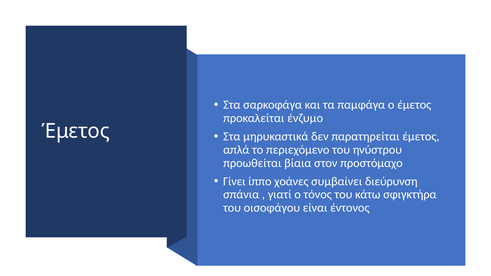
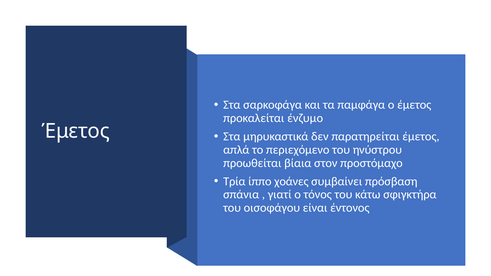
Γίνει: Γίνει -> Τρία (234, 181)
διεύρυνση: διεύρυνση -> πρόσβαση (391, 181)
